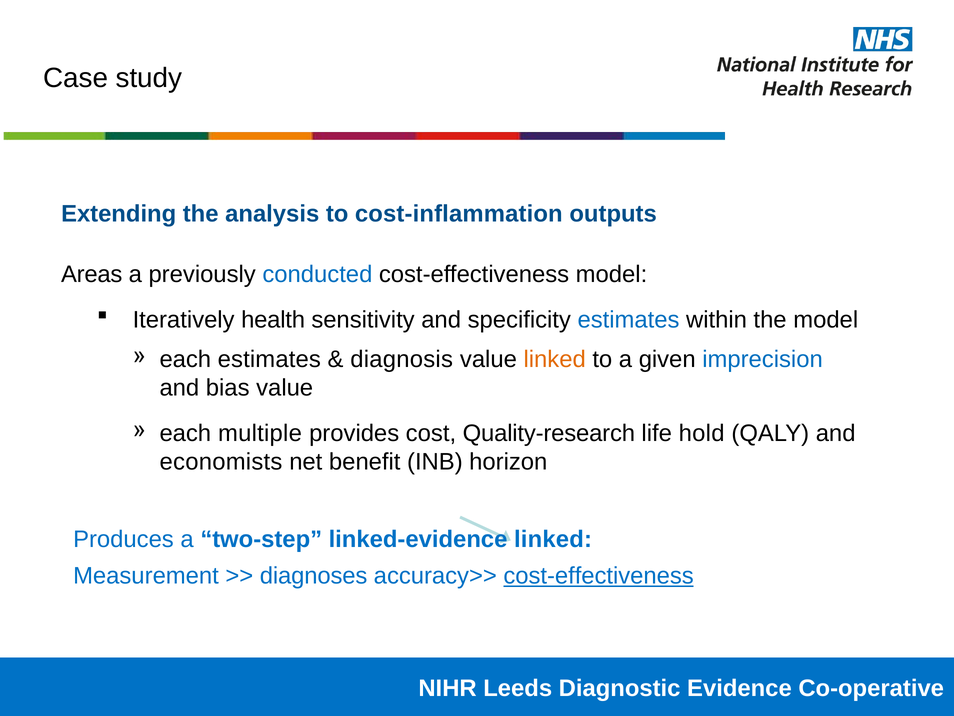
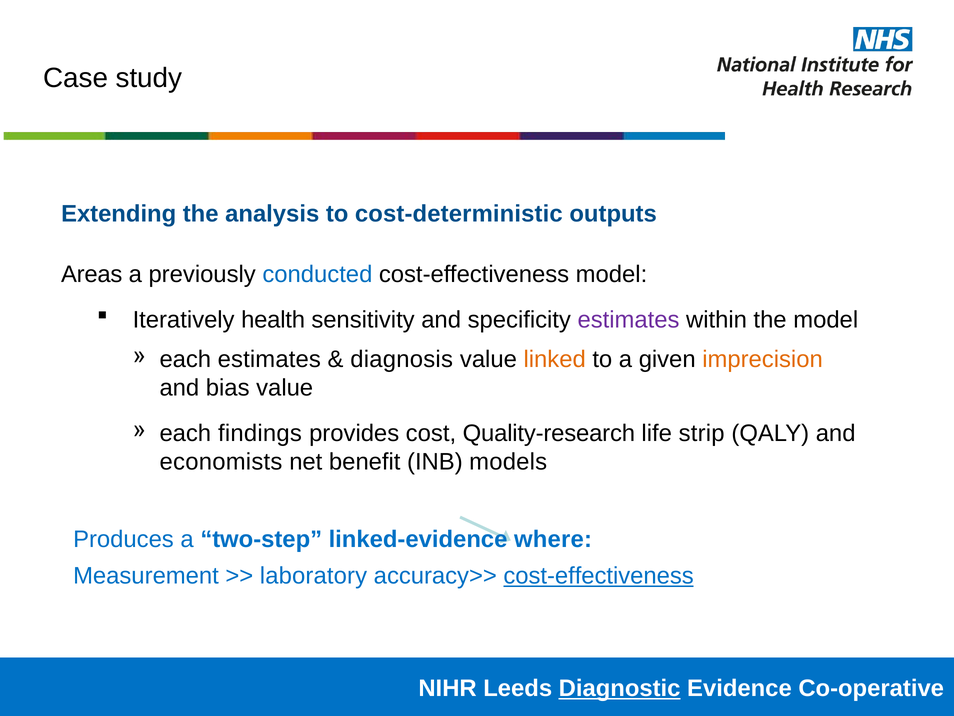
cost-inflammation: cost-inflammation -> cost-deterministic (459, 214)
estimates colour: blue -> purple (629, 320)
imprecision colour: blue -> orange (763, 359)
multiple: multiple -> findings (260, 433)
hold: hold -> strip (702, 433)
horizon: horizon -> models (508, 462)
linked-evidence linked: linked -> where (553, 539)
diagnoses: diagnoses -> laboratory (313, 576)
Diagnostic underline: none -> present (620, 688)
